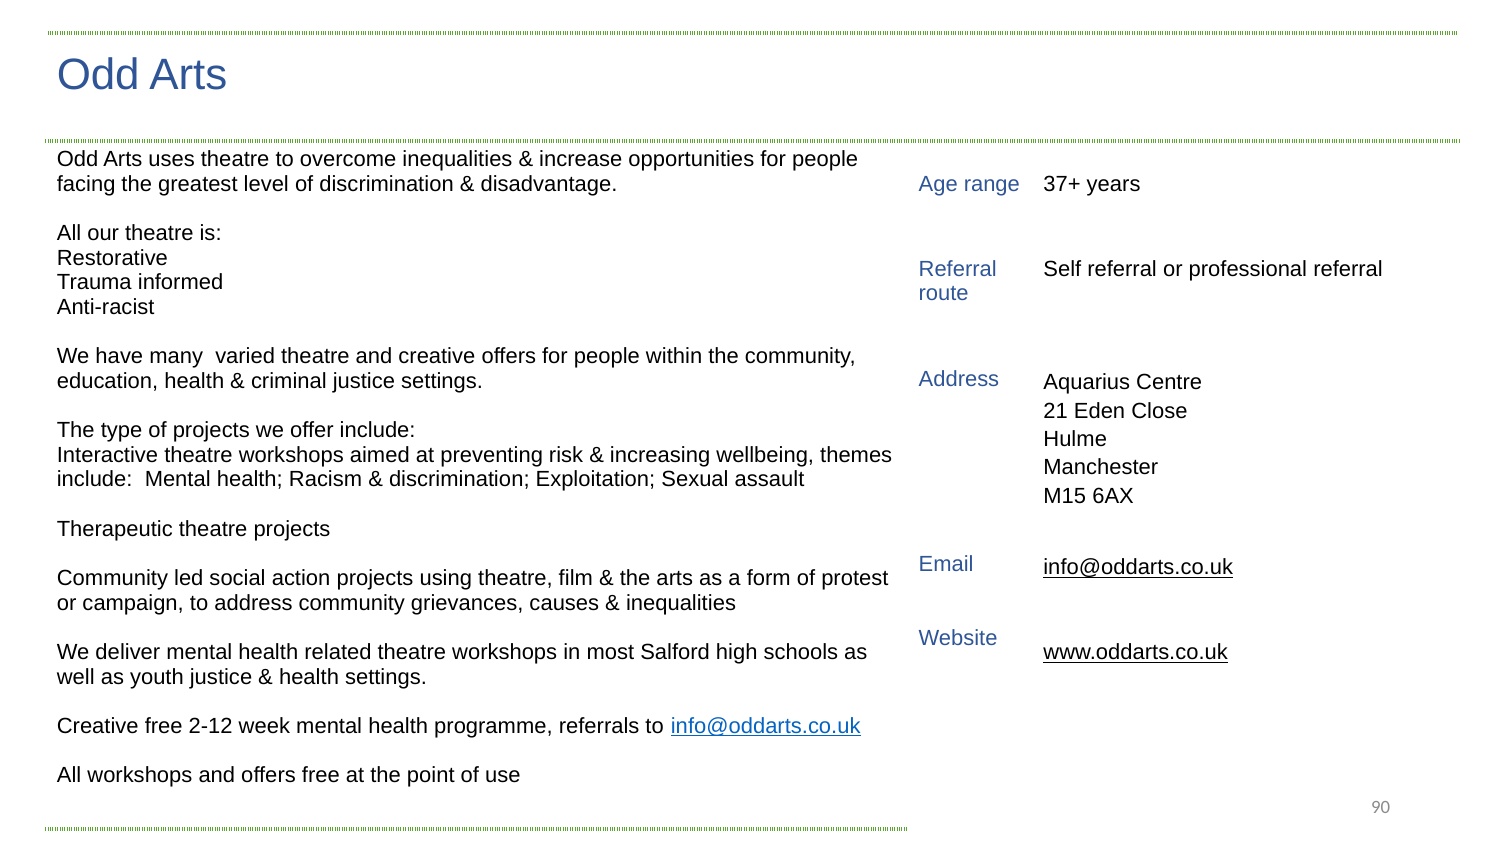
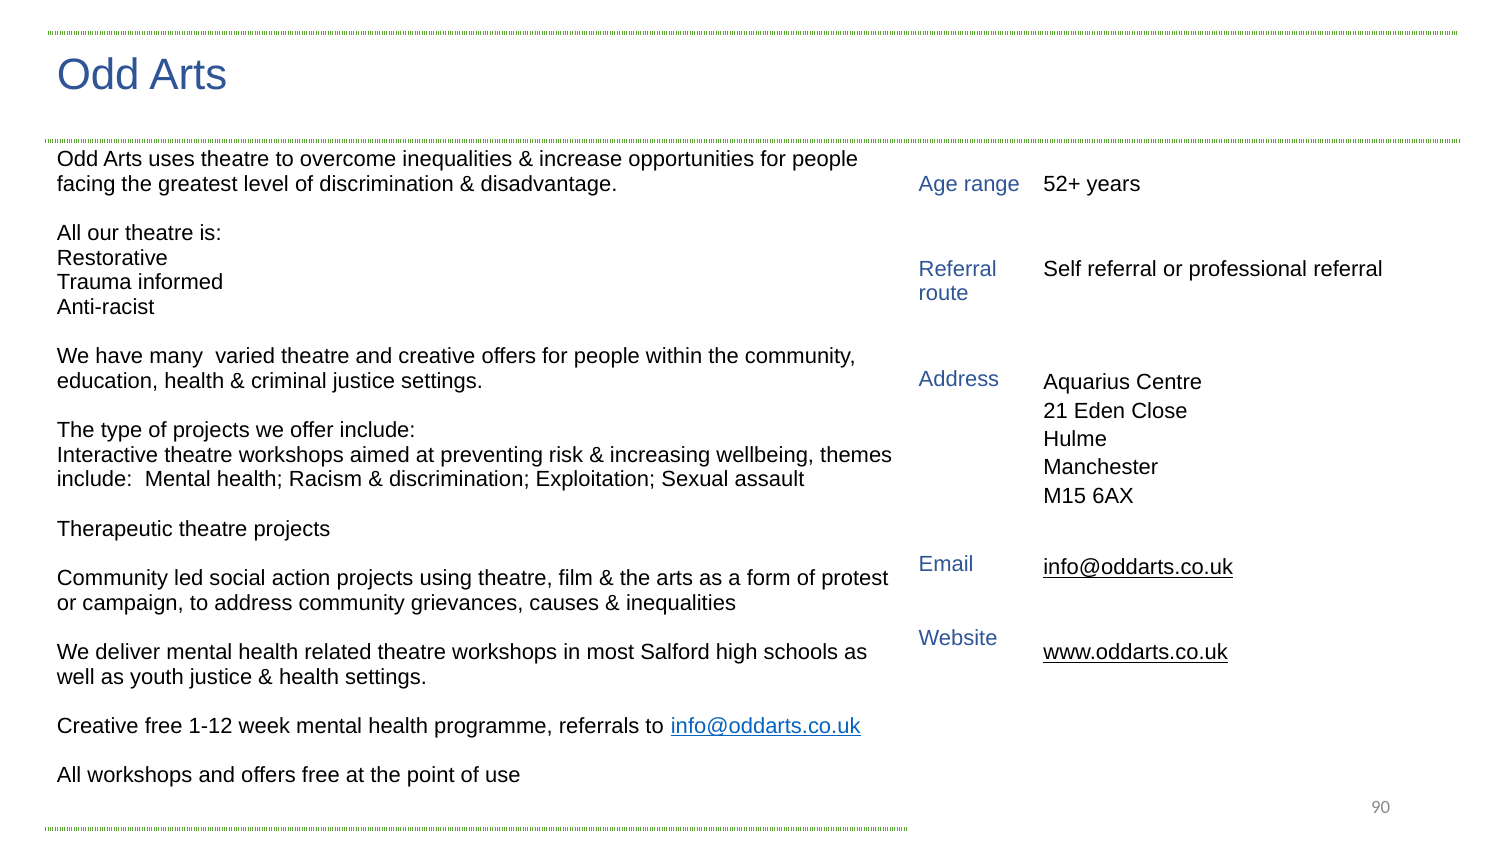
37+: 37+ -> 52+ (1062, 184)
2-12: 2-12 -> 1-12 (211, 727)
